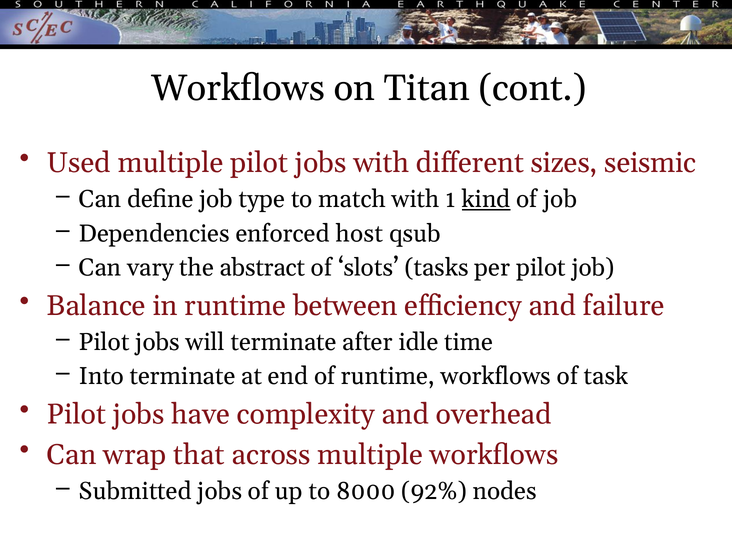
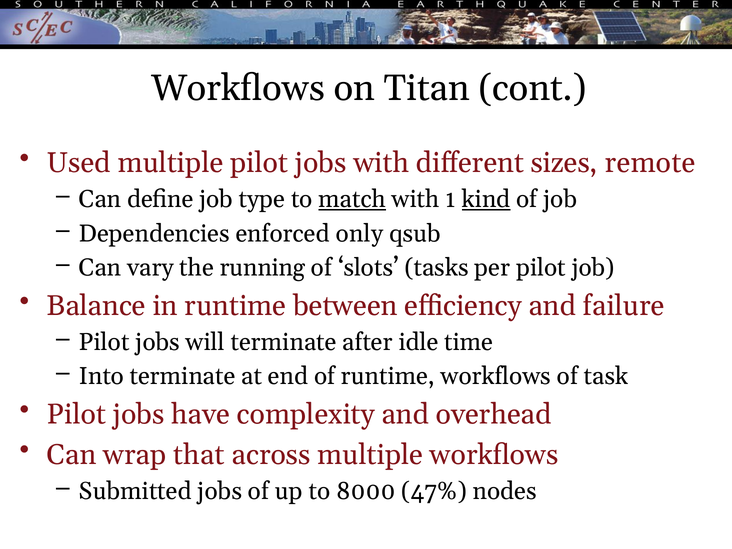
seismic: seismic -> remote (650, 163)
match underline: none -> present (352, 199)
host: host -> only (359, 234)
abstract: abstract -> running (263, 268)
92%: 92% -> 47% (434, 491)
